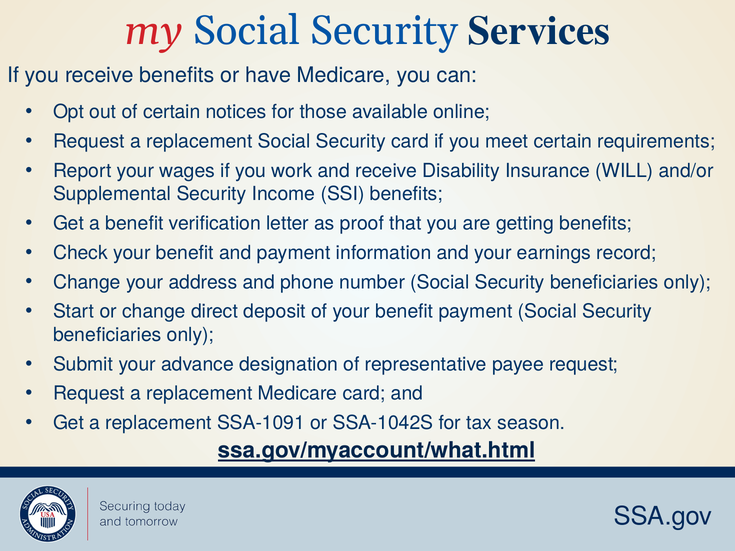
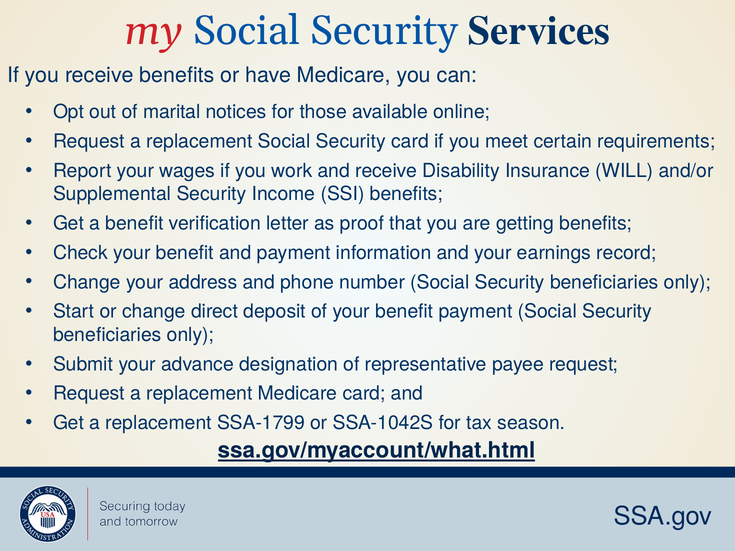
of certain: certain -> marital (172, 112)
SSA-1091: SSA-1091 -> SSA-1799 (261, 423)
